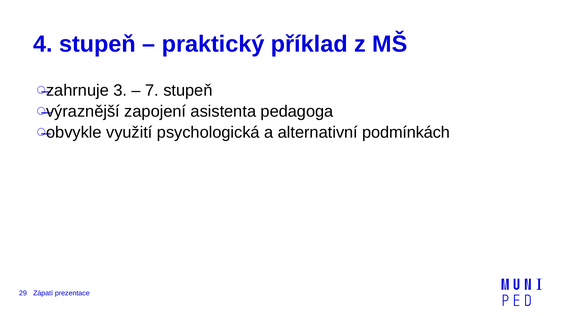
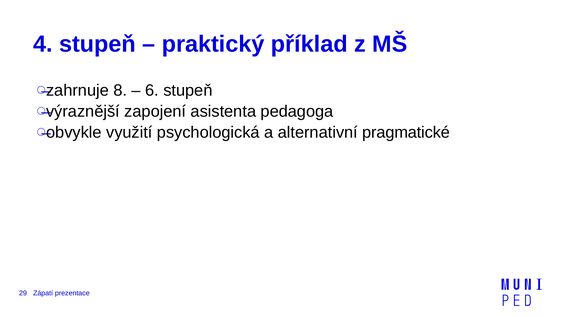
3: 3 -> 8 (120, 90)
7: 7 -> 6 (152, 90)
podmínkách: podmínkách -> pragmatické (406, 133)
